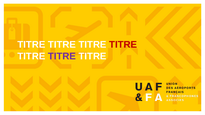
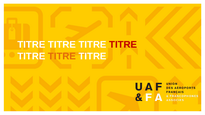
TITRE colour: purple -> orange (62, 56)
